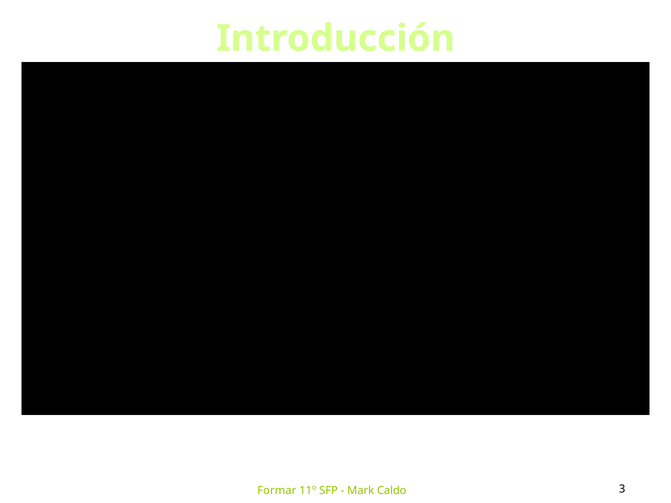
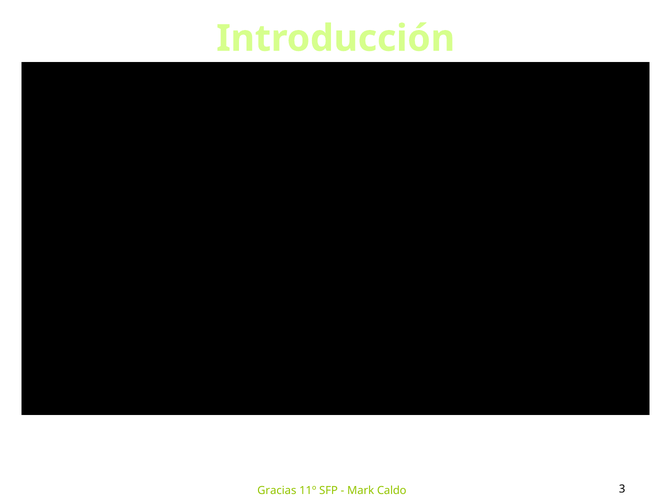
Formar: Formar -> Gracias (277, 491)
